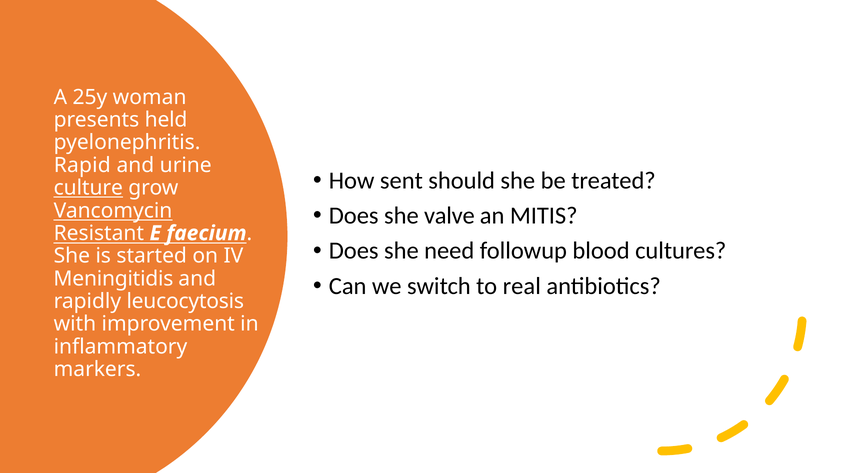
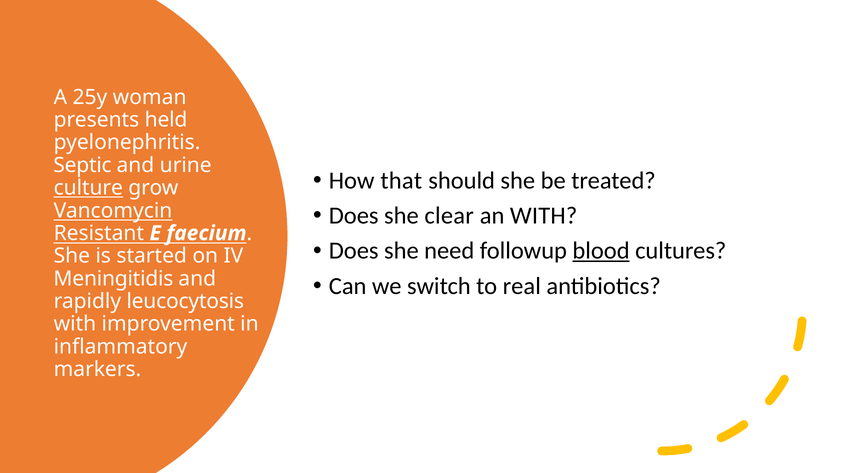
Rapid: Rapid -> Septic (83, 165)
sent: sent -> that (401, 180)
valve: valve -> clear (449, 216)
an MITIS: MITIS -> WITH (544, 216)
blood underline: none -> present (601, 251)
